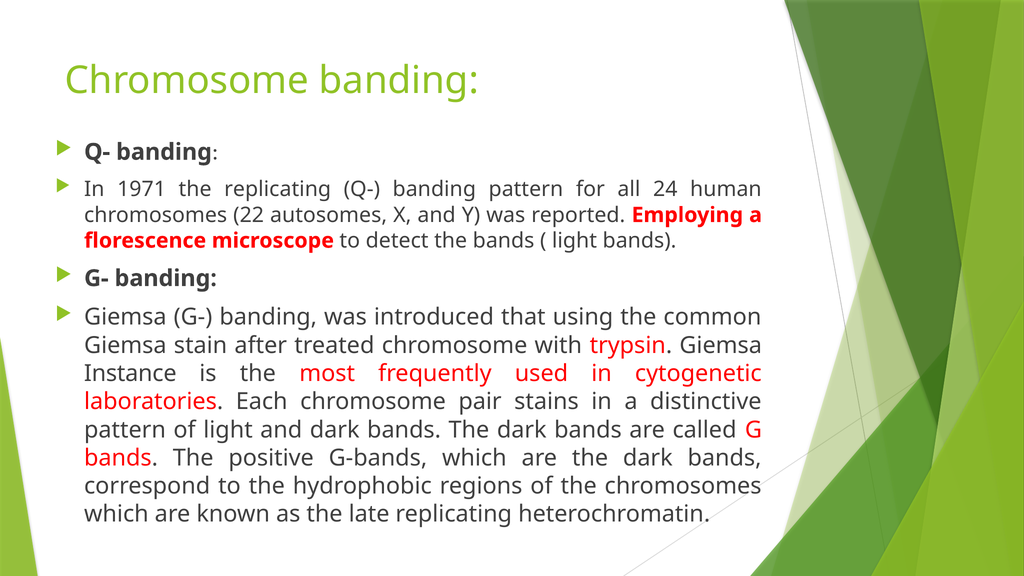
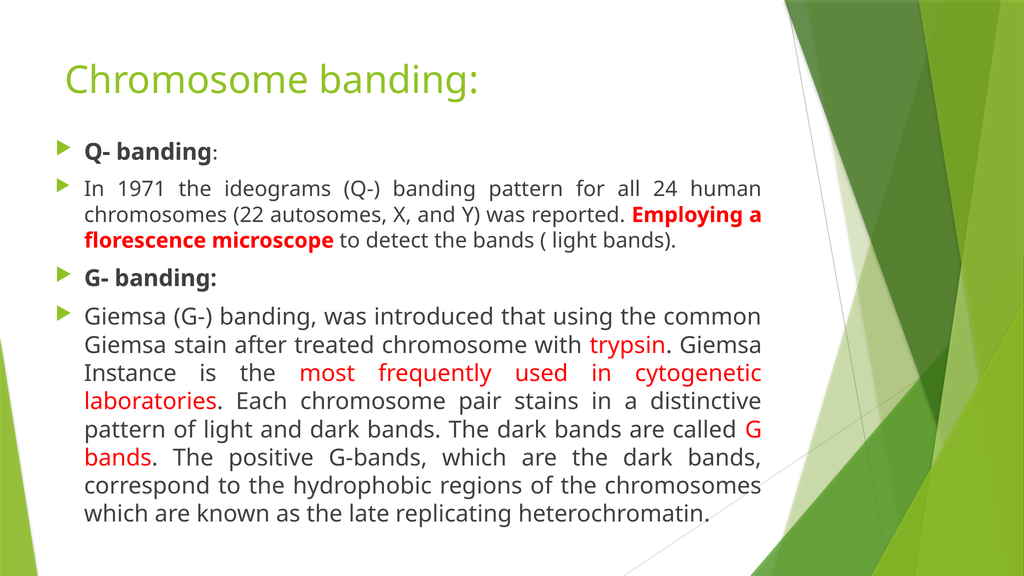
the replicating: replicating -> ideograms (278, 189)
